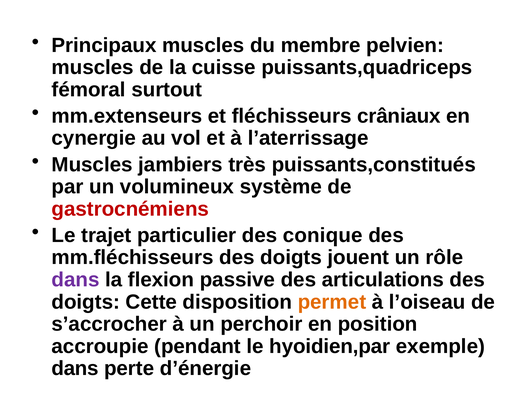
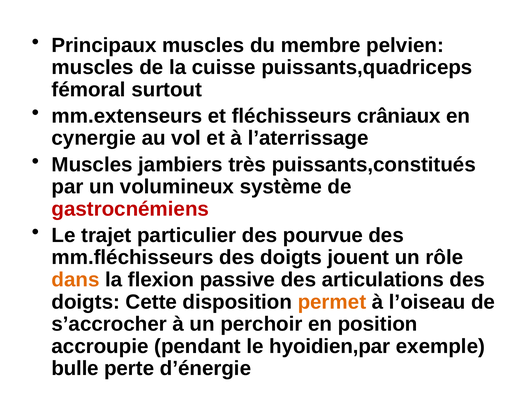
conique: conique -> pourvue (323, 236)
dans colour: purple -> orange (76, 280)
dans: dans -> bulle (75, 369)
